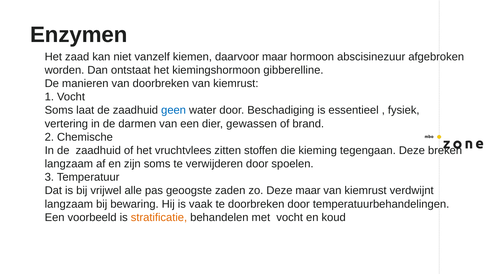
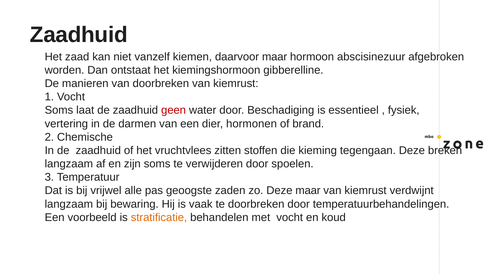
Enzymen: Enzymen -> Zaadhuid (79, 35)
geen colour: blue -> red (174, 110)
gewassen: gewassen -> hormonen (252, 124)
